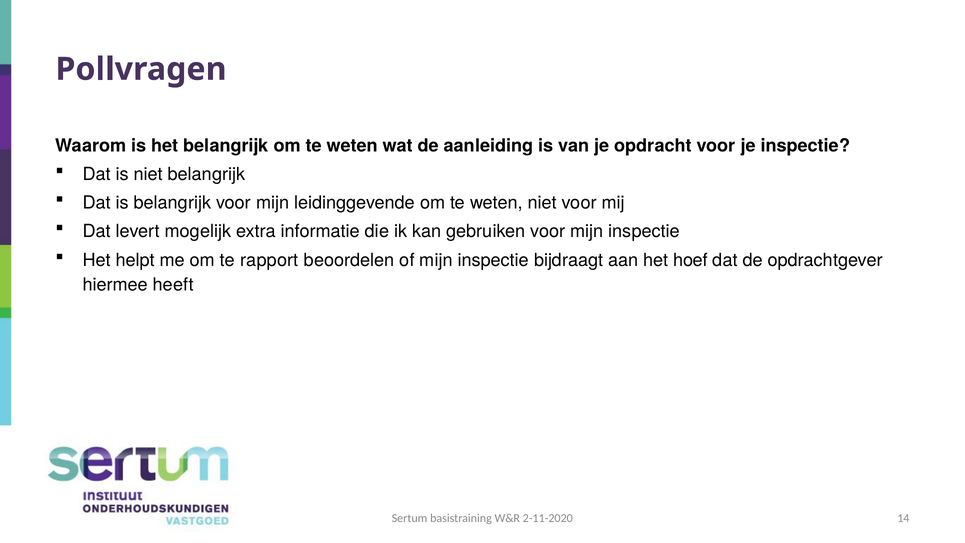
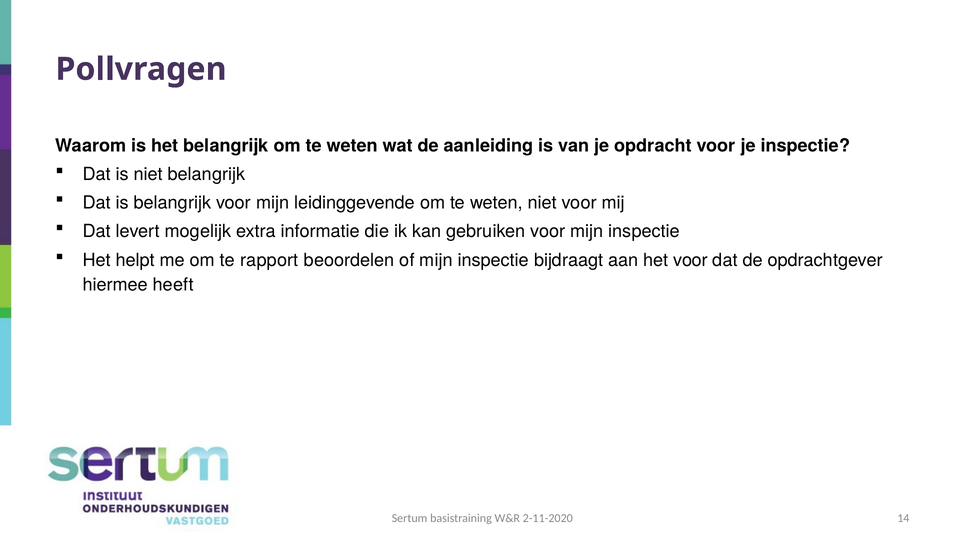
het hoef: hoef -> voor (691, 260)
